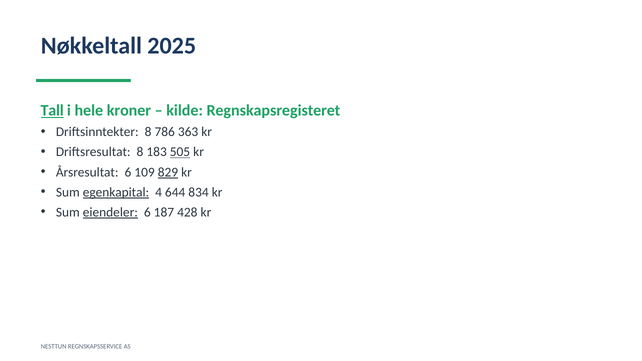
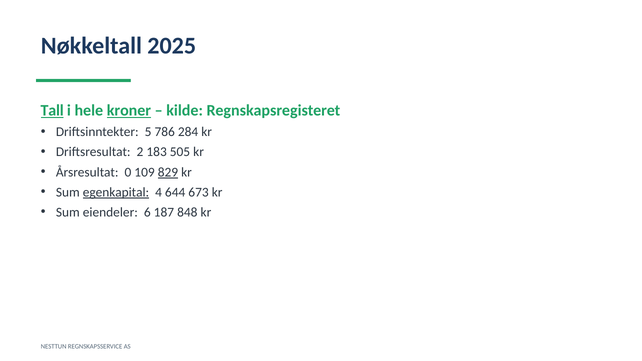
kroner underline: none -> present (129, 111)
Driftsinntekter 8: 8 -> 5 (148, 132)
363: 363 -> 284 (188, 132)
Driftsresultat 8: 8 -> 2 (140, 152)
505 underline: present -> none (180, 152)
Årsresultat 6: 6 -> 0 (128, 172)
834: 834 -> 673 (199, 192)
eiendeler underline: present -> none (110, 212)
428: 428 -> 848 (187, 212)
